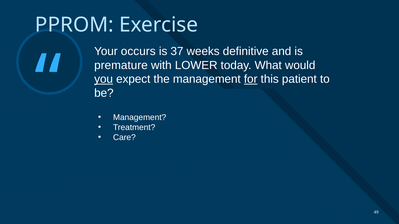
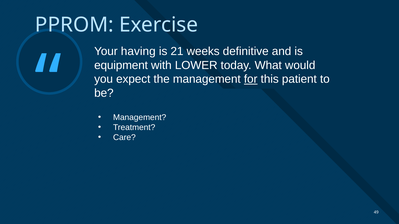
occurs: occurs -> having (138, 51)
37: 37 -> 21 (177, 51)
premature: premature -> equipment (121, 65)
you underline: present -> none (104, 79)
